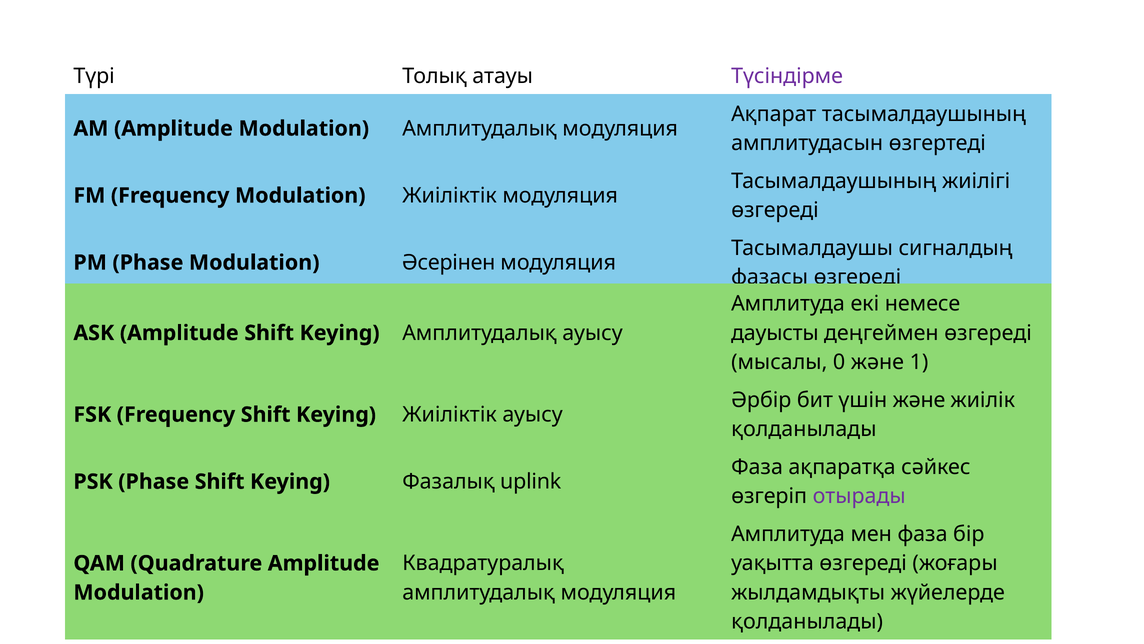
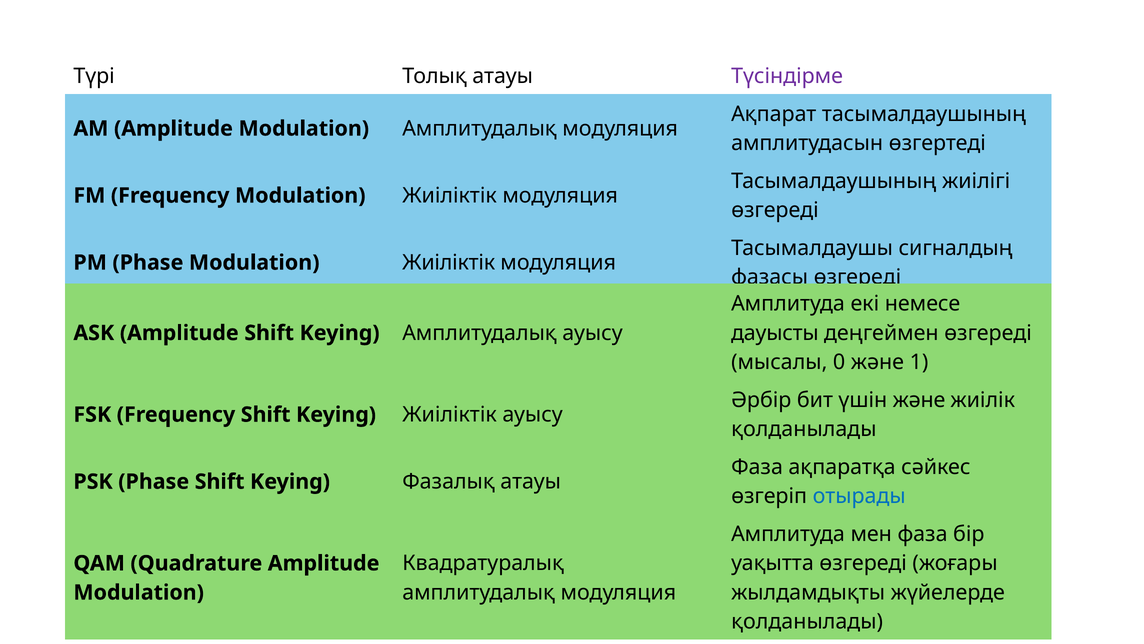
Phase Modulation Әсерінен: Әсерінен -> Жиіліктік (449, 262)
Фазалық uplink: uplink -> атауы (531, 481)
отырады colour: purple -> blue (859, 496)
